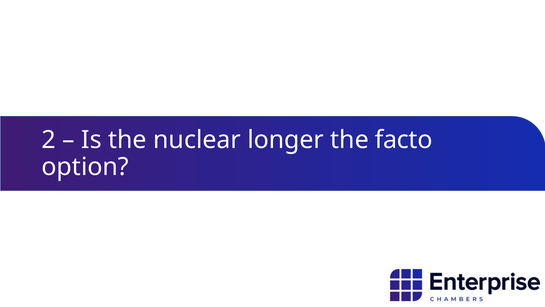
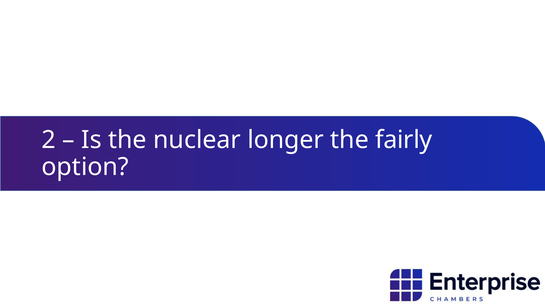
facto: facto -> fairly (404, 140)
